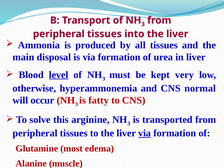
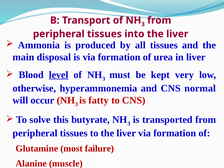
arginine: arginine -> butyrate (91, 120)
via underline: present -> none (145, 133)
edema: edema -> failure (100, 148)
